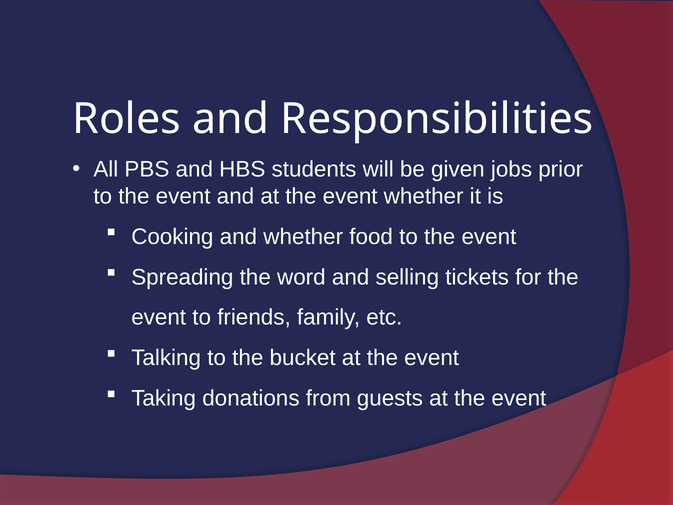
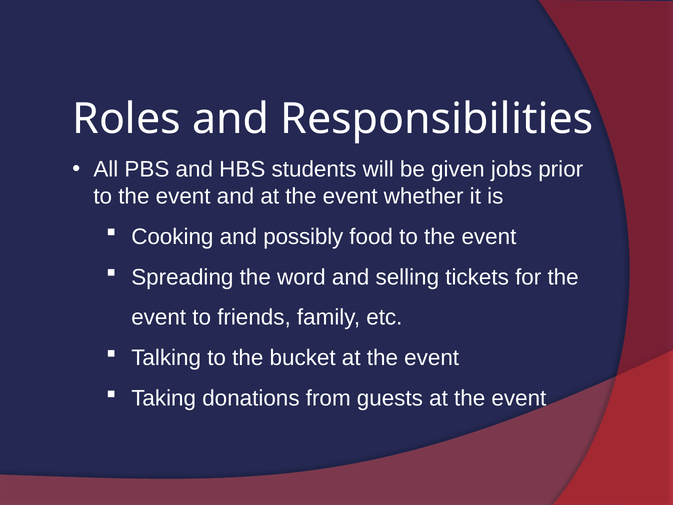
and whether: whether -> possibly (303, 237)
